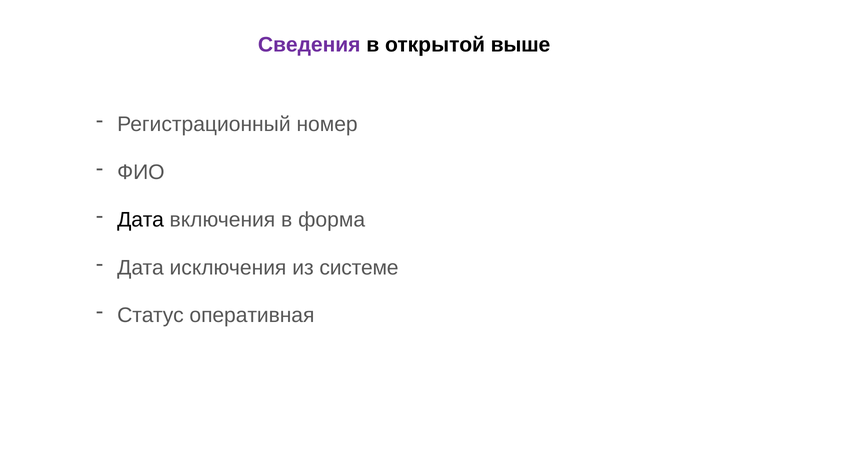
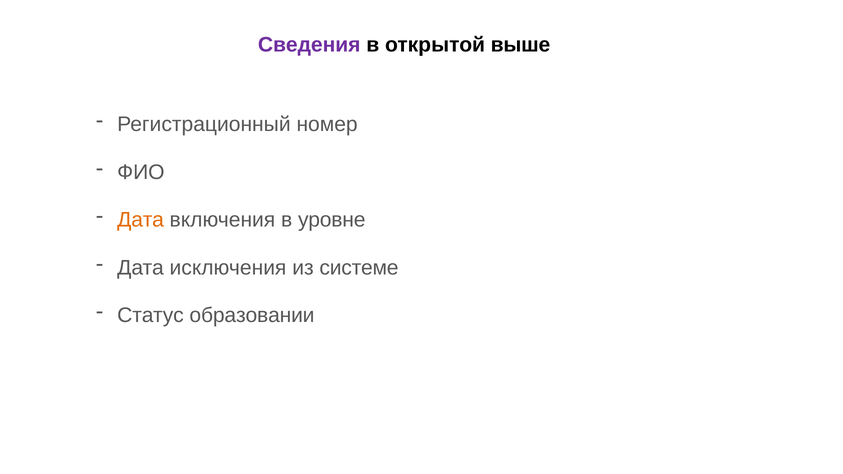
Дата colour: black -> orange (141, 220)
форма: форма -> уровне (332, 220)
оперативная: оперативная -> образовании (252, 316)
